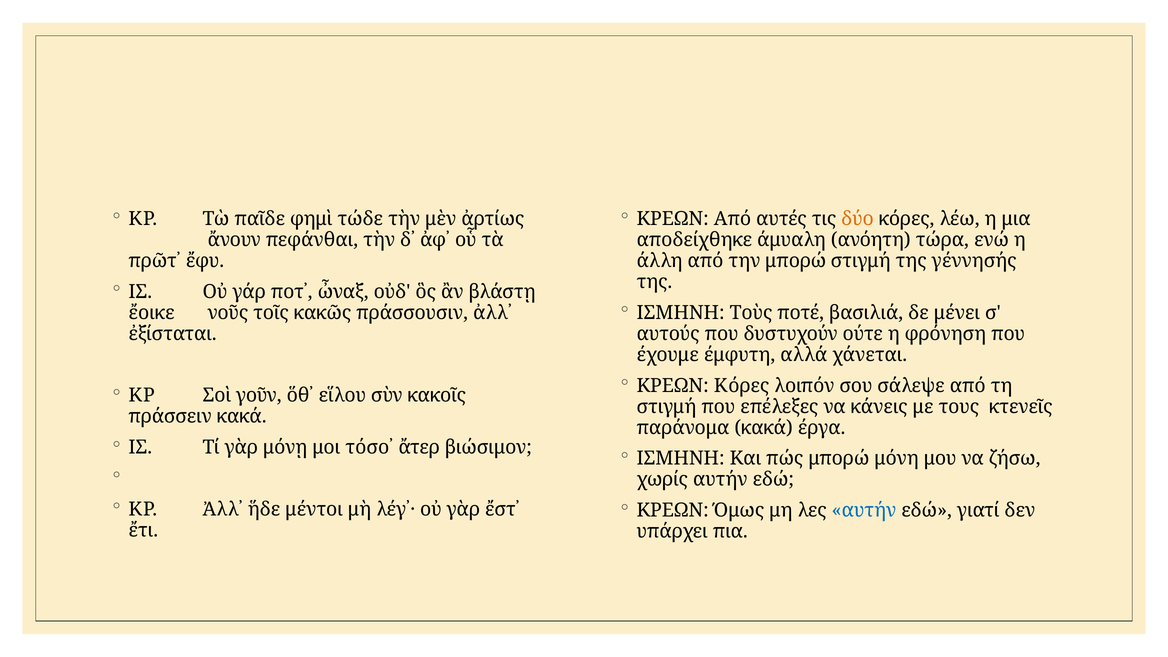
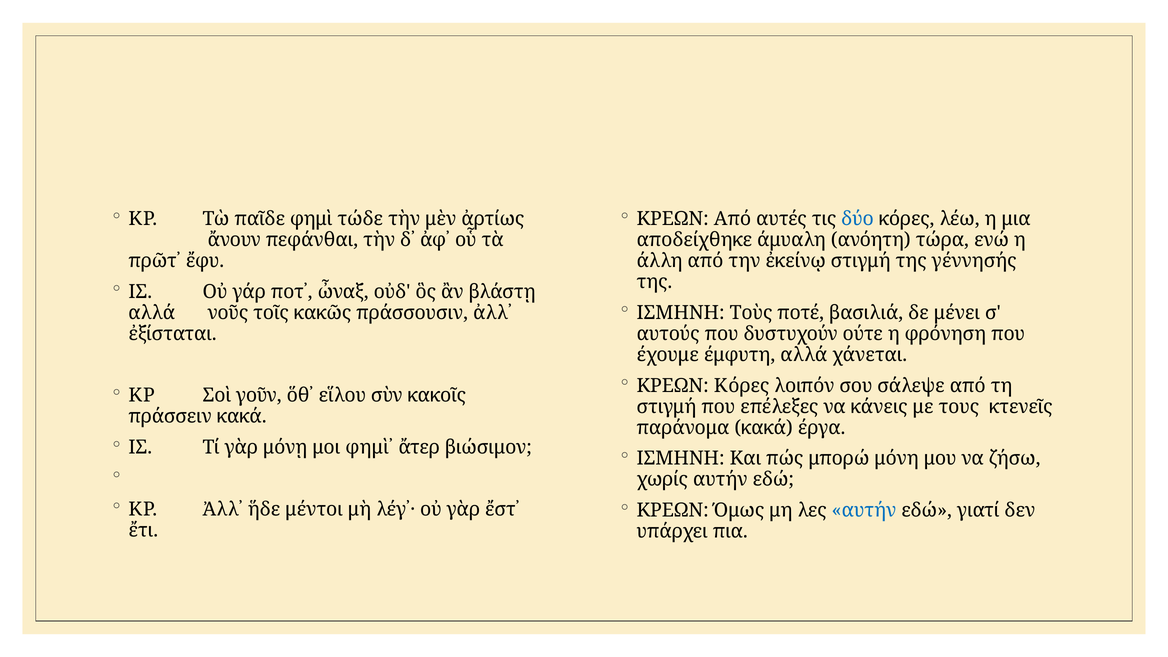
δύο colour: orange -> blue (858, 219)
την μπορώ: μπορώ -> ἐκείνῳ (796, 261)
ἔοικε: ἔοικε -> αλλά (152, 313)
τόσο᾽: τόσο᾽ -> φημὶ᾽ (369, 447)
